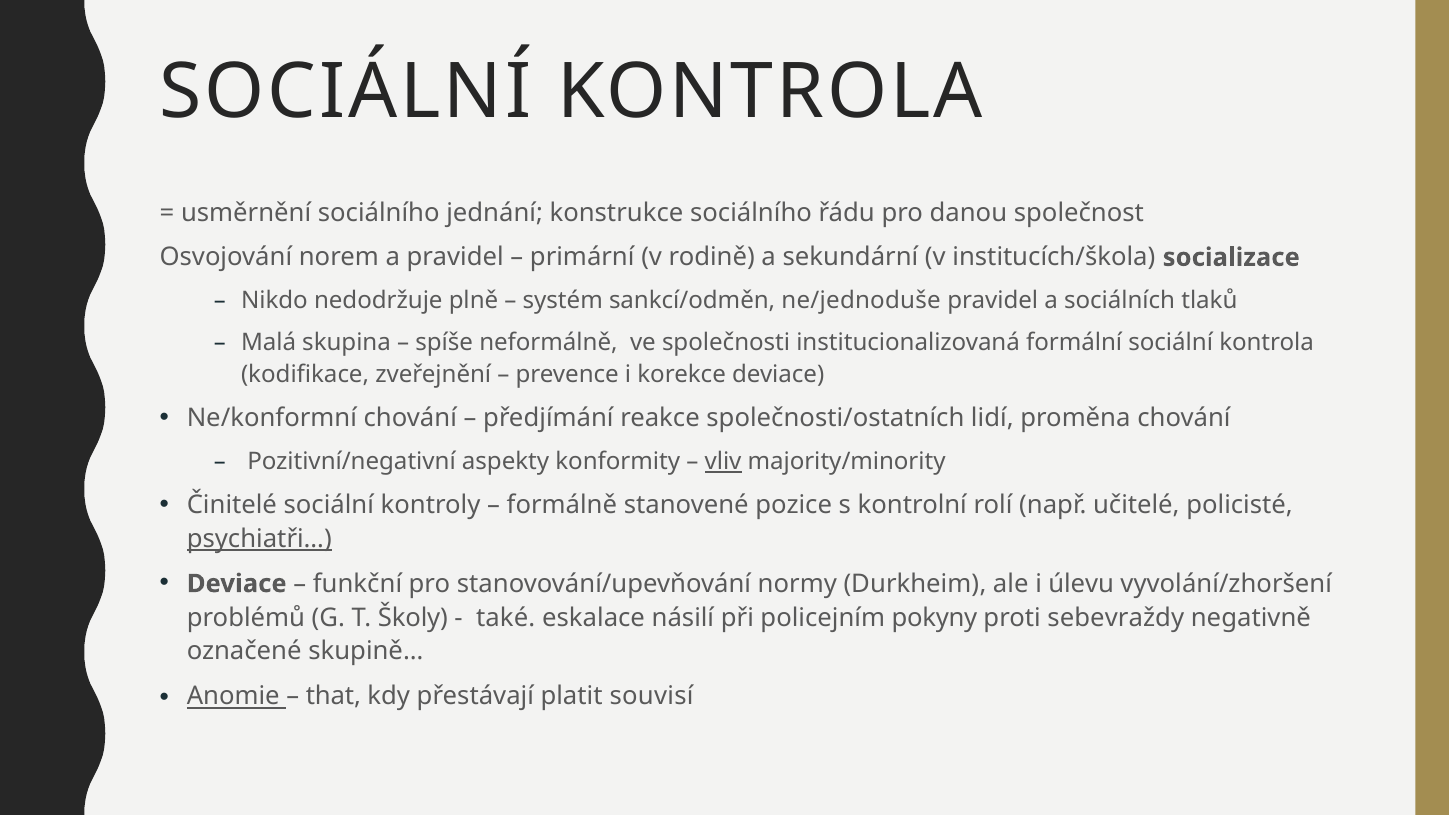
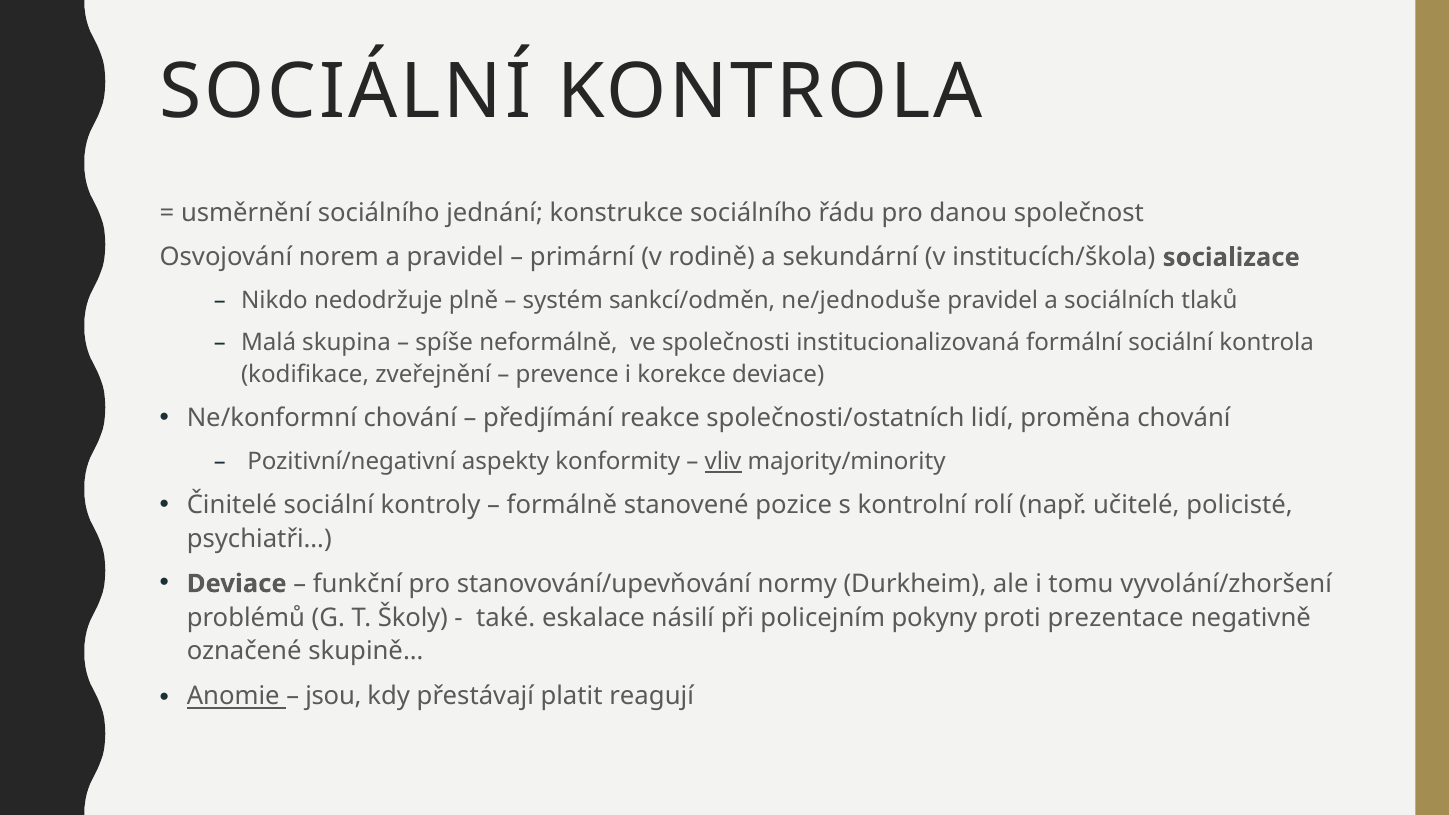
psychiatři… underline: present -> none (259, 539)
úlevu: úlevu -> tomu (1081, 584)
sebevraždy: sebevraždy -> prezentace (1116, 618)
that: that -> jsou (333, 696)
souvisí: souvisí -> reagují (652, 696)
